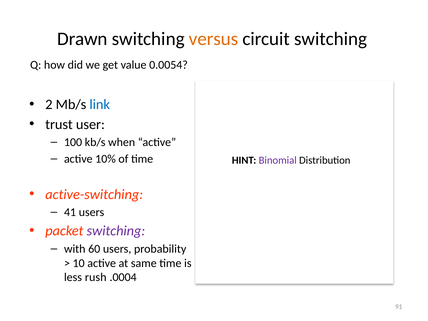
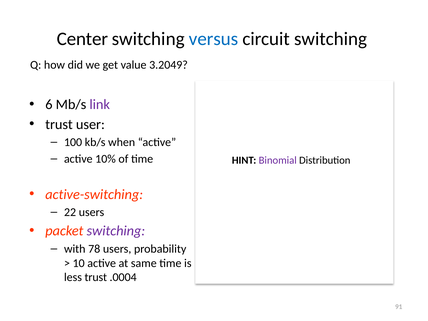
Drawn: Drawn -> Center (82, 39)
versus colour: orange -> blue (214, 39)
0.0054: 0.0054 -> 3.2049 (169, 65)
2: 2 -> 6 (49, 104)
link colour: blue -> purple (100, 104)
41: 41 -> 22 (70, 212)
60: 60 -> 78 (94, 249)
less rush: rush -> trust (96, 277)
